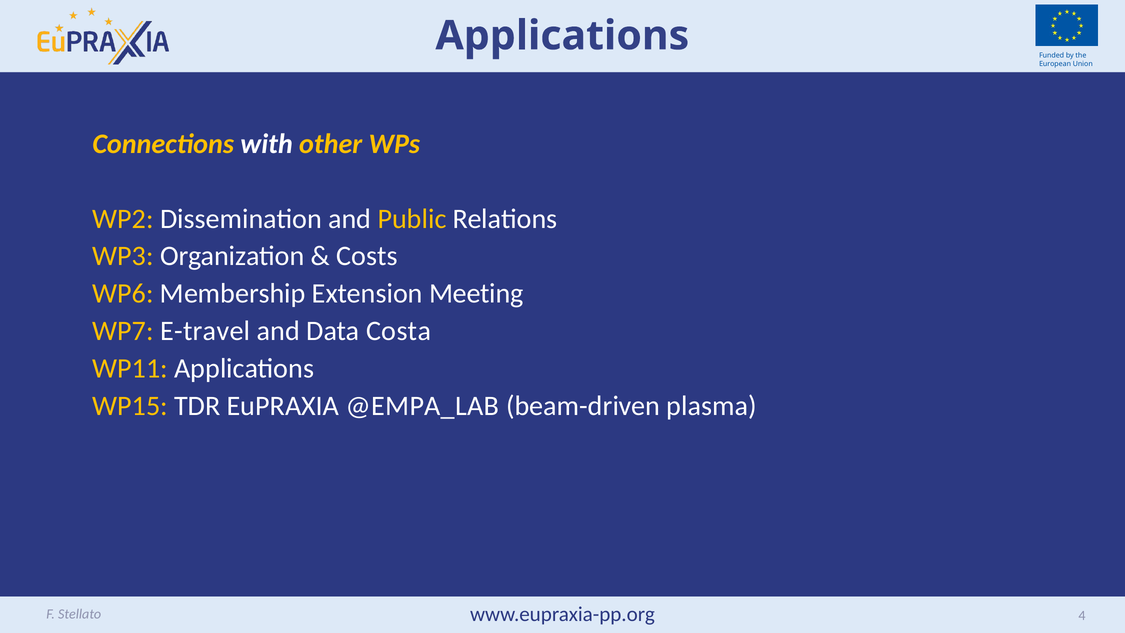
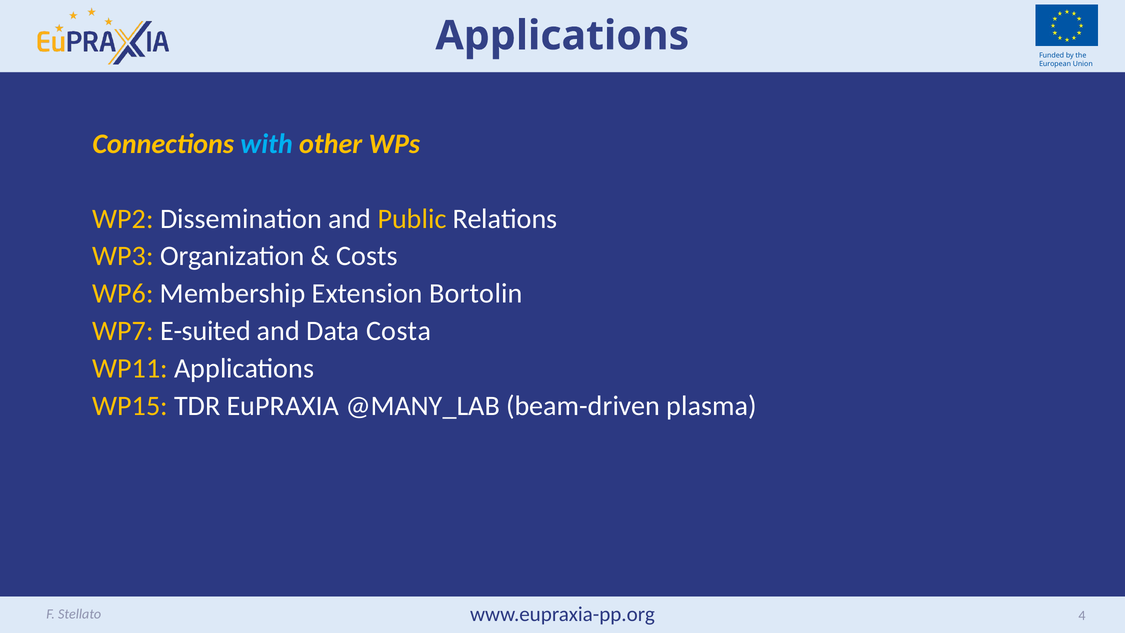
with colour: white -> light blue (267, 144)
Meeting: Meeting -> Bortolin (476, 293)
E-travel: E-travel -> E-suited (205, 331)
@EMPA_LAB: @EMPA_LAB -> @MANY_LAB (423, 406)
